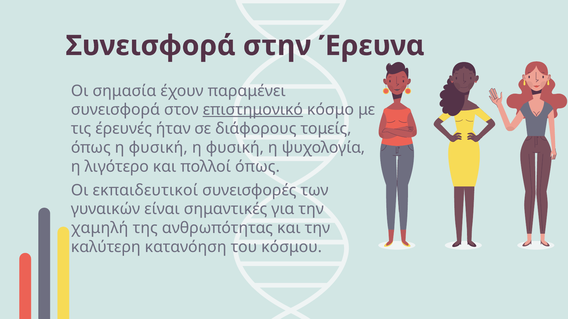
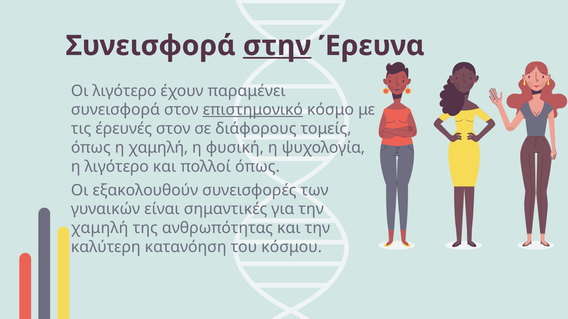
στην underline: none -> present (277, 46)
Οι σημασία: σημασία -> λιγότερο (124, 91)
έρευνές ήταν: ήταν -> στον (173, 129)
όπως η φυσική: φυσική -> χαμηλή (158, 148)
εκπαιδευτικοί: εκπαιδευτικοί -> εξακολουθούν (145, 190)
